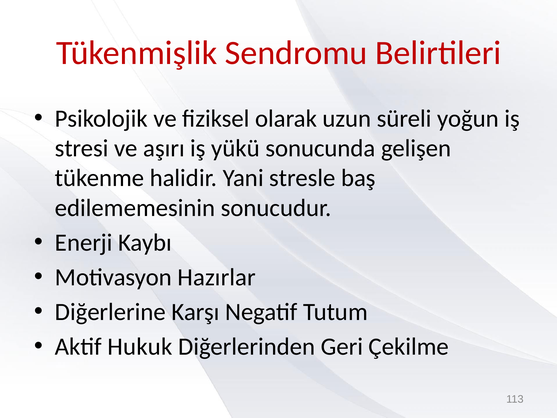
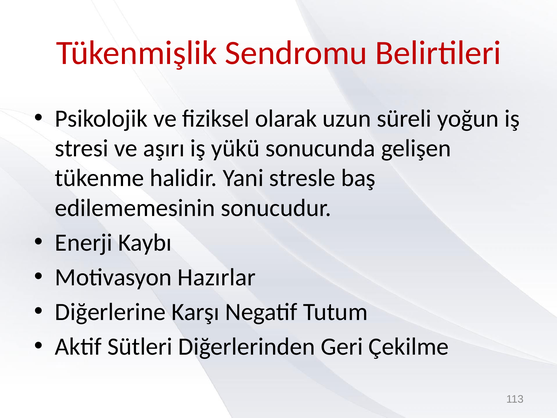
Hukuk: Hukuk -> Sütleri (140, 346)
